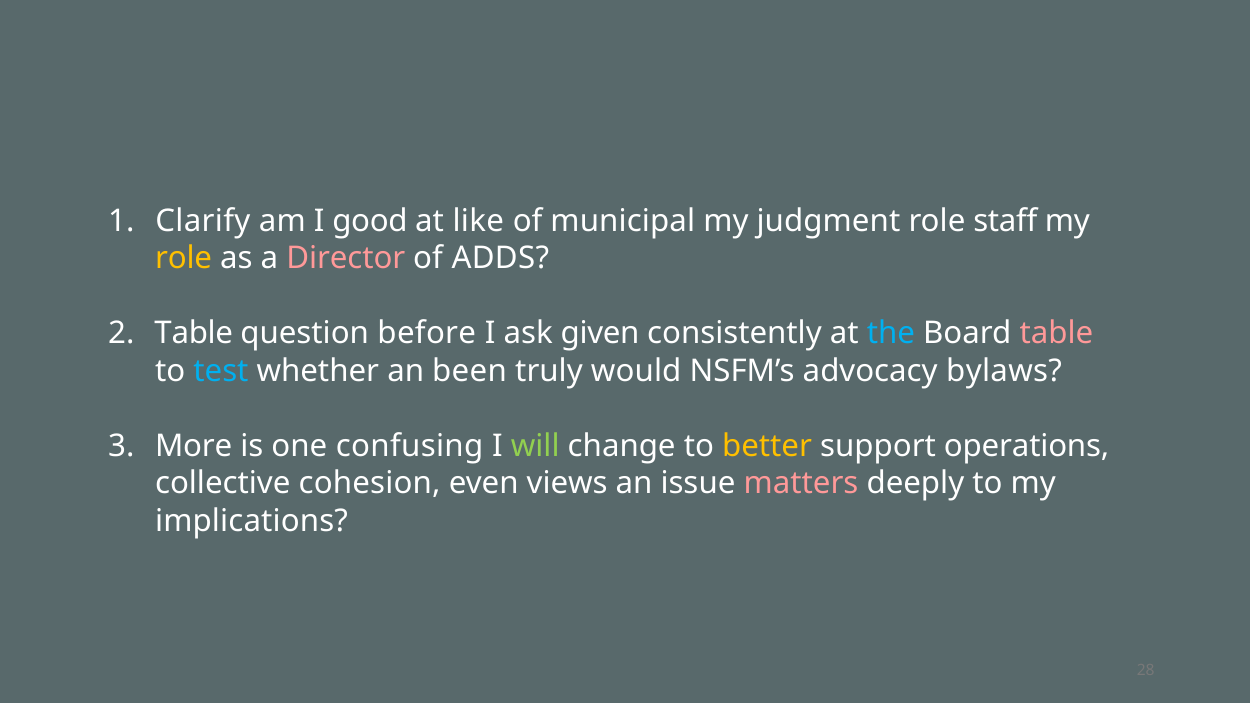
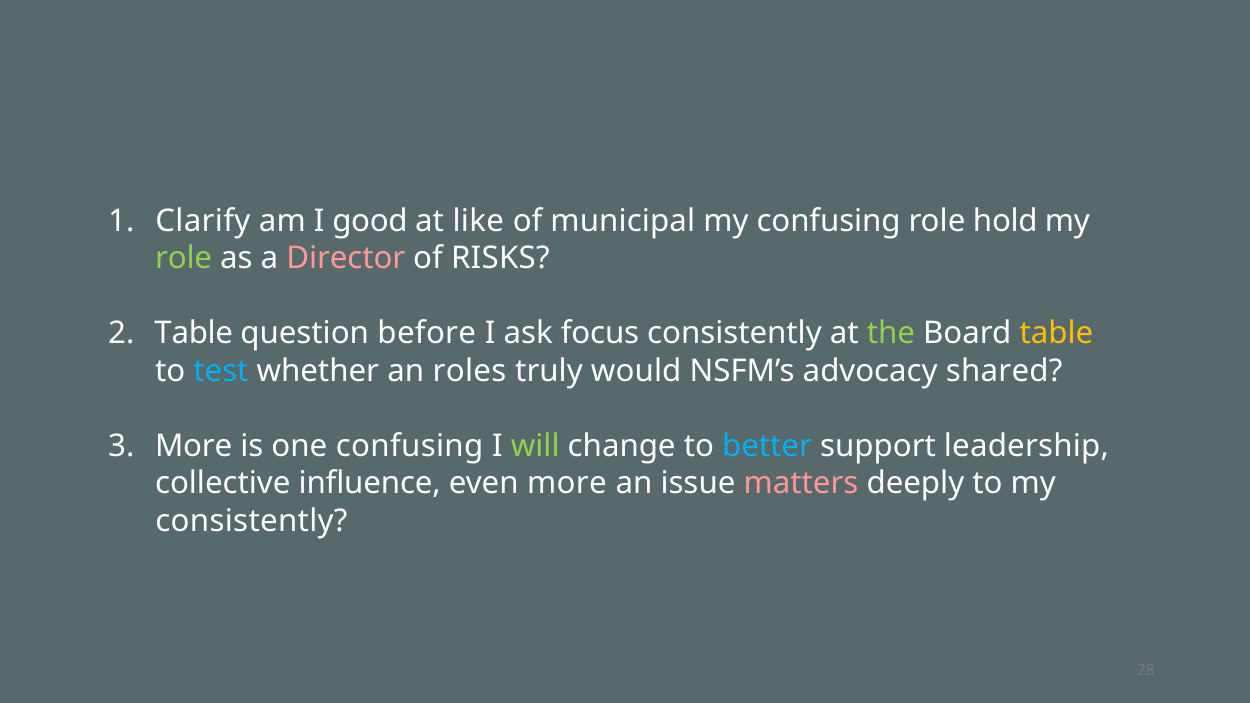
my judgment: judgment -> confusing (829, 221)
staff: staff -> hold (1005, 221)
role colour: yellow -> light green (184, 258)
ADDS: ADDS -> RISKS (500, 258)
given: given -> focus (600, 333)
the colour: light blue -> light green (891, 333)
table colour: pink -> yellow (1056, 333)
been: been -> roles (469, 371)
bylaws: bylaws -> shared (1004, 371)
better colour: yellow -> light blue (767, 446)
operations: operations -> leadership (1026, 446)
cohesion: cohesion -> influence (370, 483)
even views: views -> more (567, 483)
implications: implications -> consistently (251, 521)
